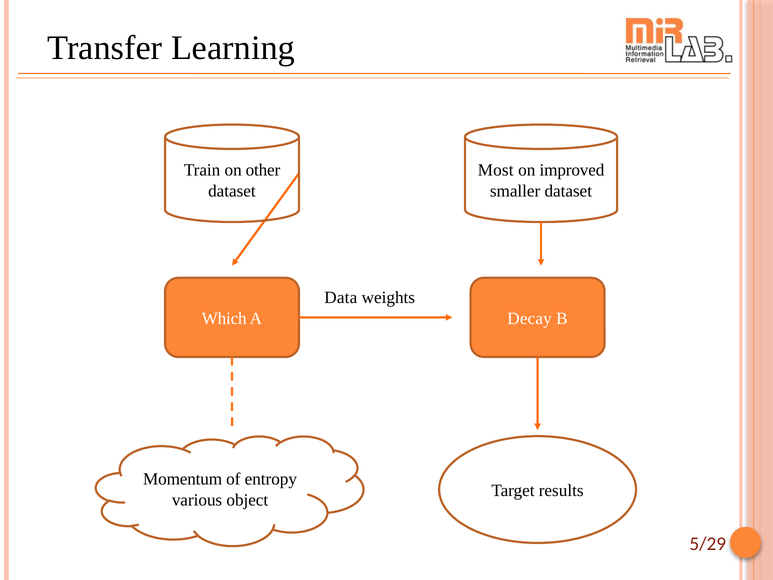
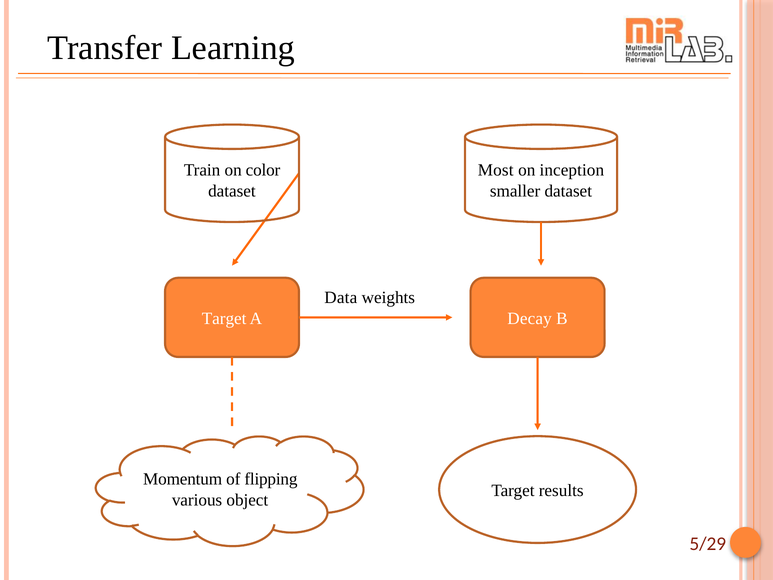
other: other -> color (263, 170)
improved: improved -> inception (572, 170)
Which: Which -> Target (224, 318)
entropy: entropy -> flipping (271, 479)
